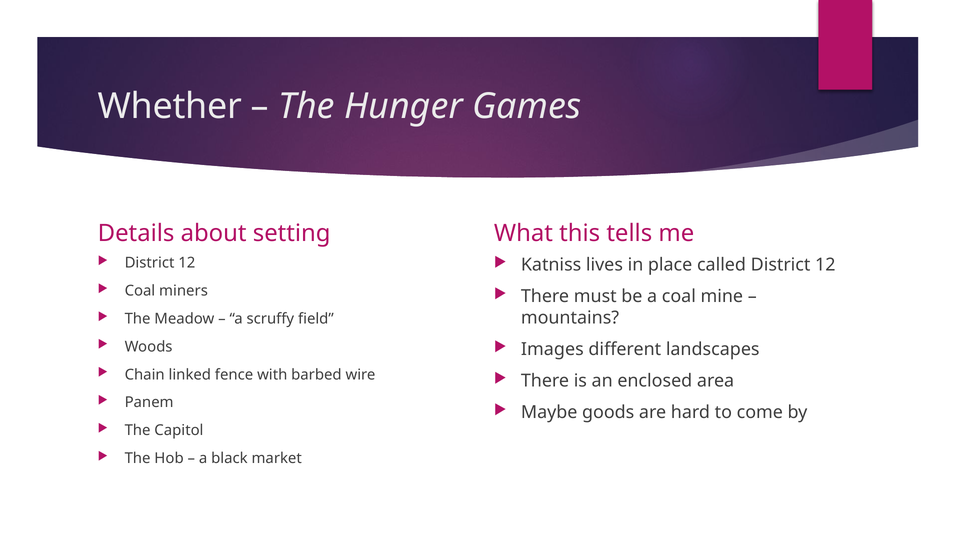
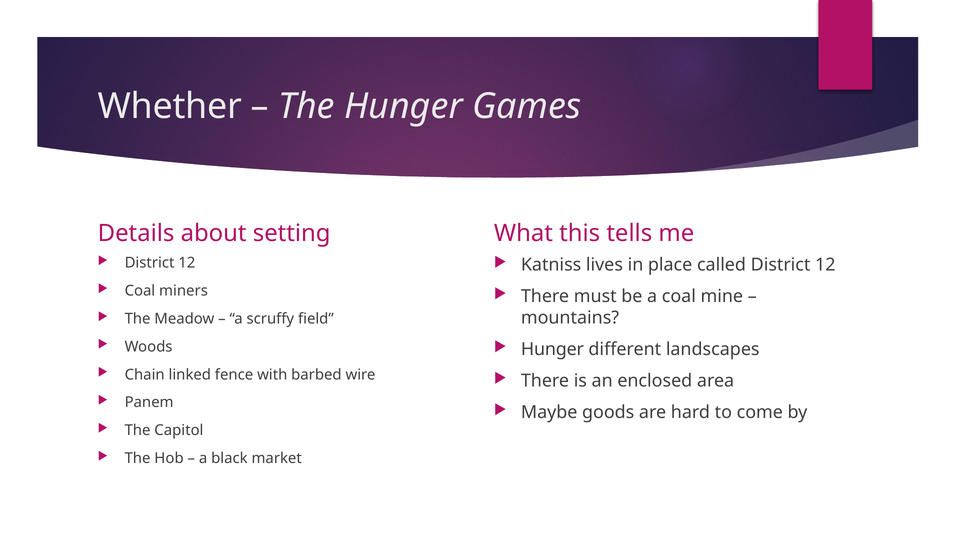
Images: Images -> Hunger (552, 349)
